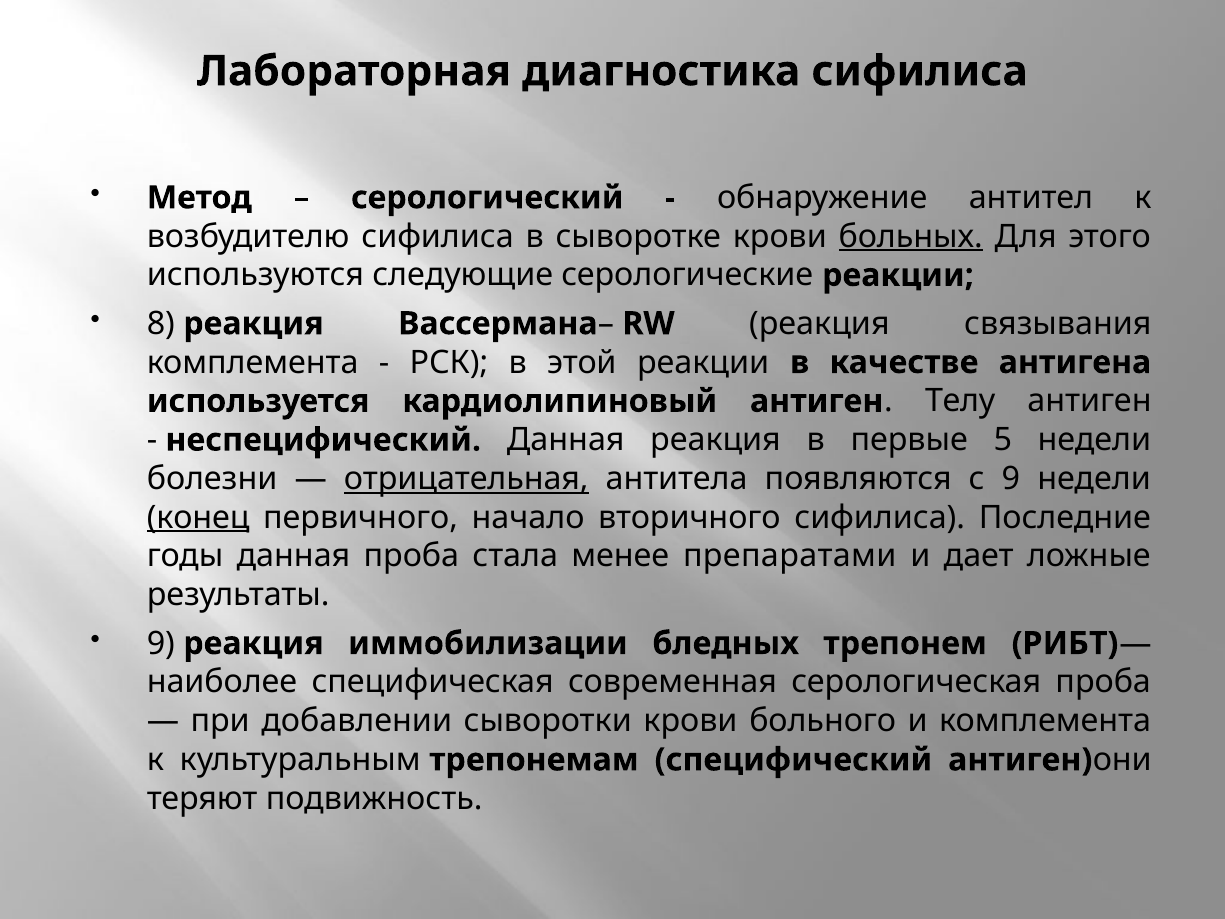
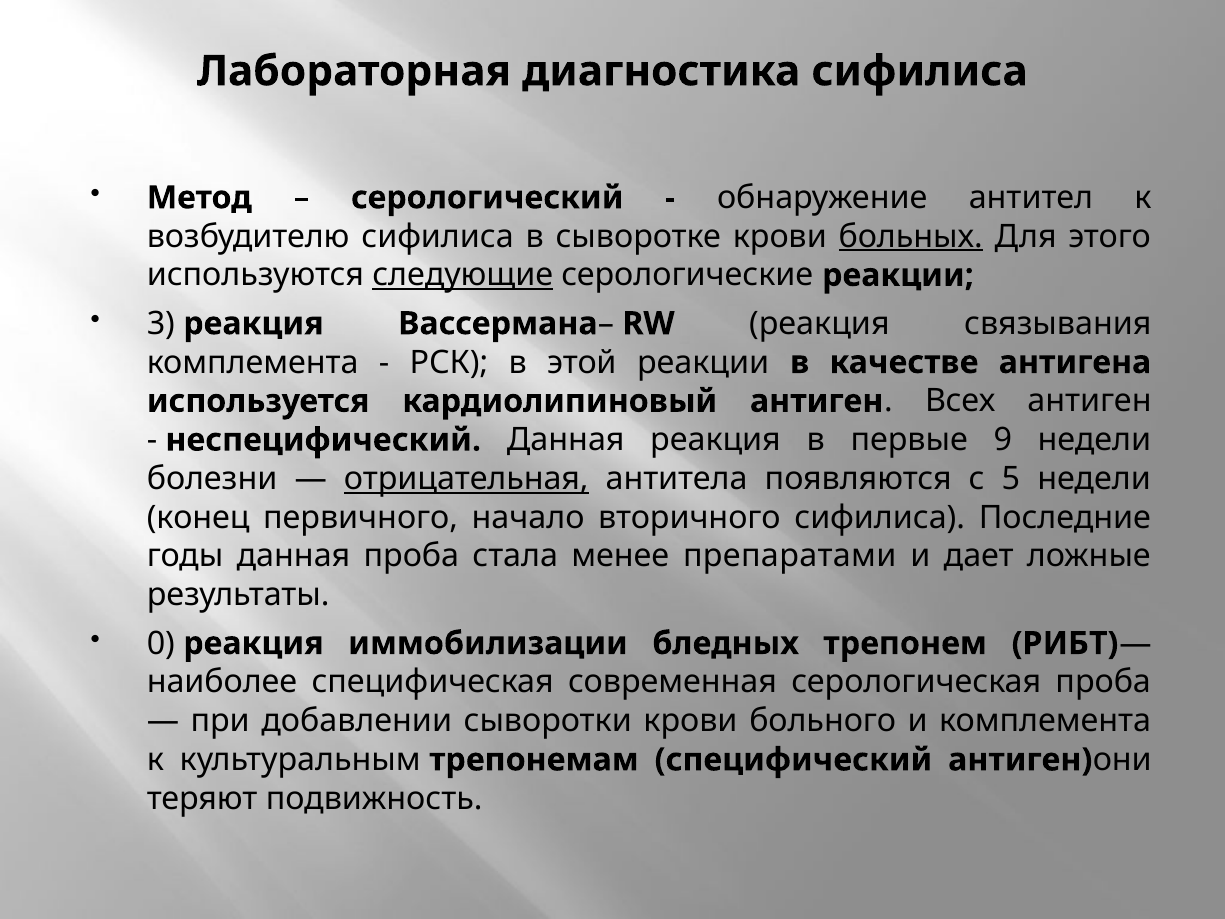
следующие underline: none -> present (463, 275)
8: 8 -> 3 (161, 324)
Телу: Телу -> Всех (960, 401)
5: 5 -> 9 (1003, 440)
с 9: 9 -> 5 (1011, 479)
конец underline: present -> none (198, 517)
9: 9 -> 0 (161, 643)
